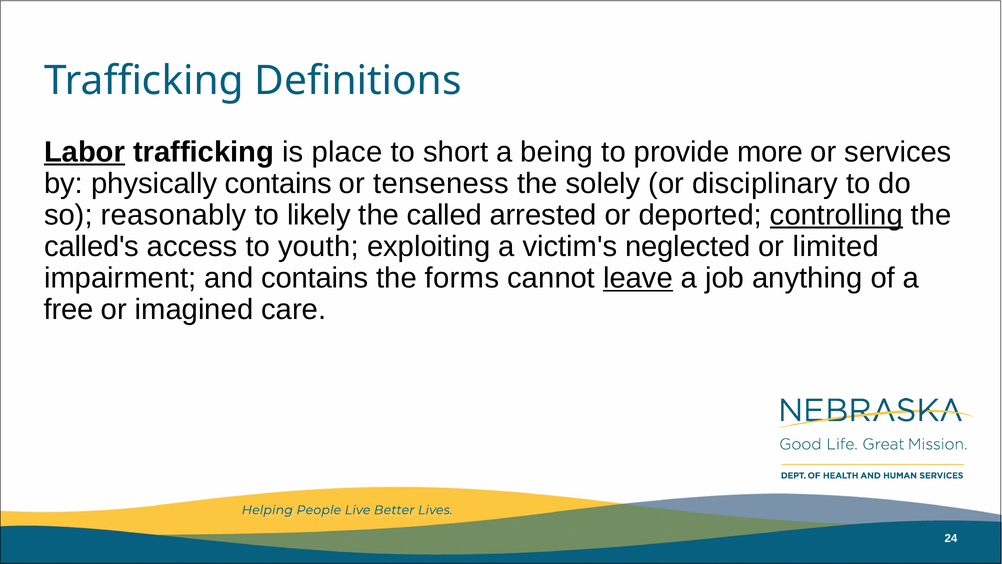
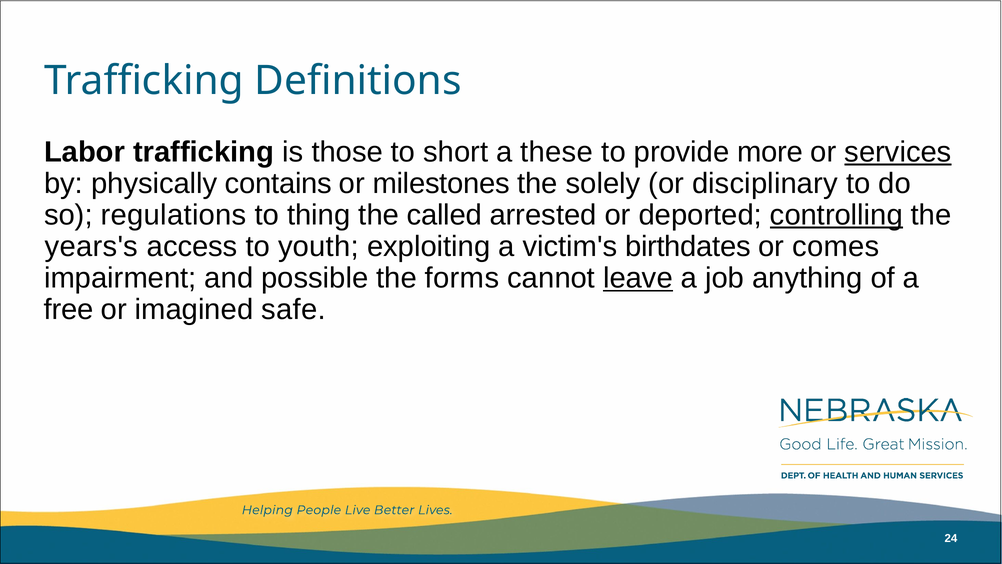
Labor underline: present -> none (85, 152)
place: place -> those (347, 152)
being: being -> these (557, 152)
services underline: none -> present (898, 152)
tenseness: tenseness -> milestones (441, 183)
reasonably: reasonably -> regulations (174, 215)
likely: likely -> thing (319, 215)
called's: called's -> years's (91, 246)
neglected: neglected -> birthdates (688, 246)
limited: limited -> comes (836, 246)
and contains: contains -> possible (315, 278)
care: care -> safe (294, 309)
